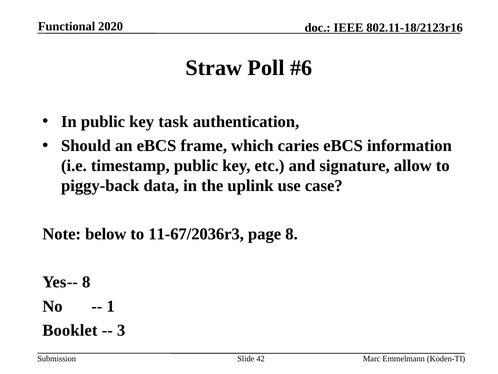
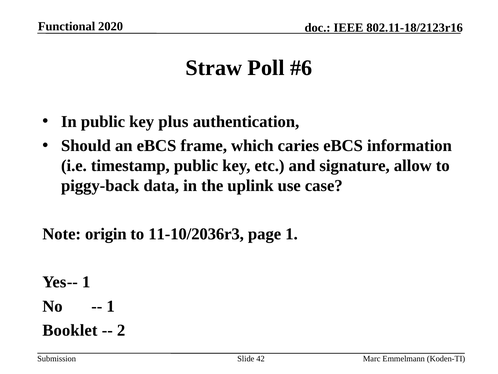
task: task -> plus (173, 122)
below: below -> origin (106, 234)
11-67/2036r3: 11-67/2036r3 -> 11-10/2036r3 (196, 234)
page 8: 8 -> 1 (292, 234)
8: 8 -> 1 (86, 282)
3: 3 -> 2 (121, 330)
